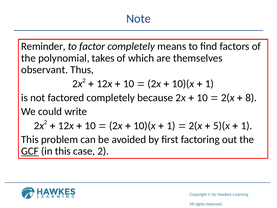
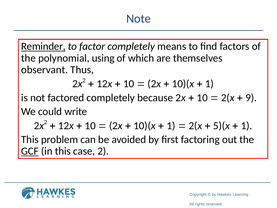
Reminder underline: none -> present (43, 46)
takes: takes -> using (103, 58)
8: 8 -> 9 (251, 98)
